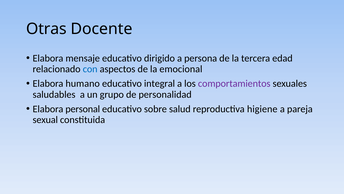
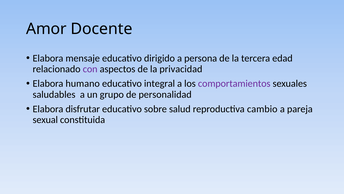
Otras: Otras -> Amor (46, 29)
con colour: blue -> purple (90, 69)
emocional: emocional -> privacidad (181, 69)
personal: personal -> disfrutar (83, 109)
higiene: higiene -> cambio (262, 109)
